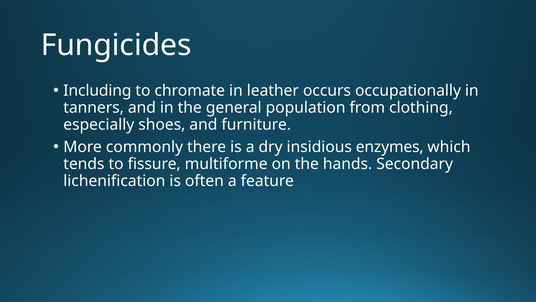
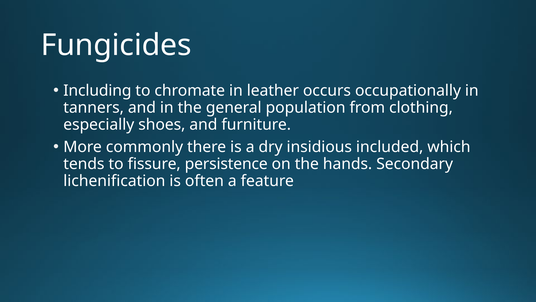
enzymes: enzymes -> included (390, 147)
multiforme: multiforme -> persistence (226, 164)
